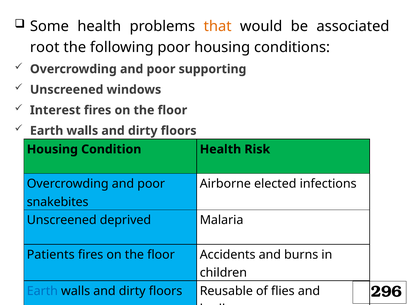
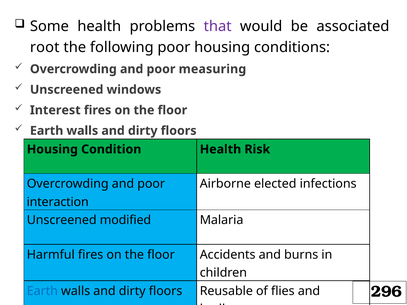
that colour: orange -> purple (218, 26)
supporting: supporting -> measuring (212, 69)
snakebites: snakebites -> interaction (58, 202)
deprived: deprived -> modified (125, 220)
Patients: Patients -> Harmful (51, 255)
